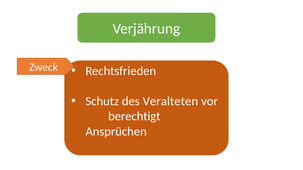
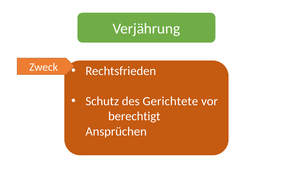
Veralteten: Veralteten -> Gerichtete (170, 101)
